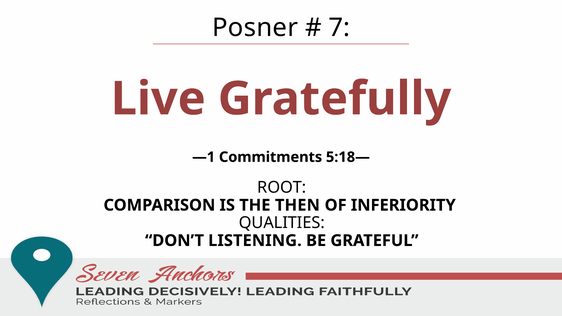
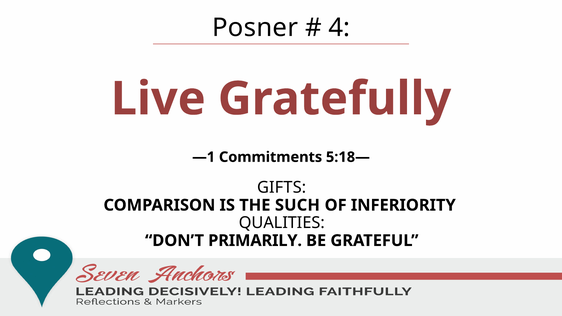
7: 7 -> 4 (339, 28)
ROOT: ROOT -> GIFTS (282, 188)
THEN: THEN -> SUCH (297, 205)
LISTENING: LISTENING -> PRIMARILY (255, 241)
